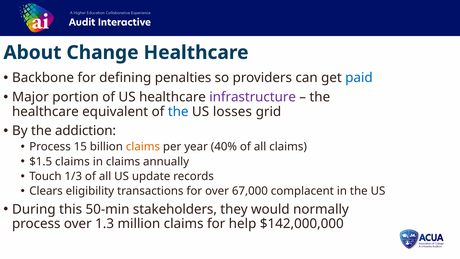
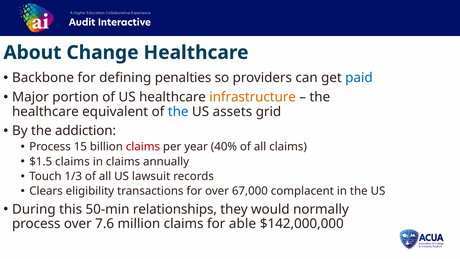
infrastructure colour: purple -> orange (253, 97)
losses: losses -> assets (232, 111)
claims colour: orange -> red (143, 147)
update: update -> lawsuit (151, 176)
stakeholders: stakeholders -> relationships (175, 209)
1.3: 1.3 -> 7.6 (105, 224)
help: help -> able (243, 224)
